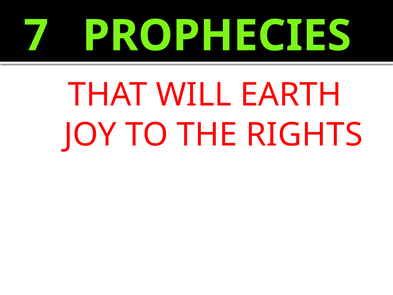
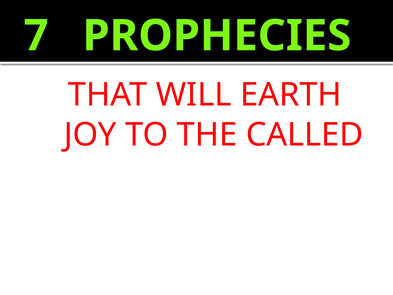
RIGHTS: RIGHTS -> CALLED (305, 135)
